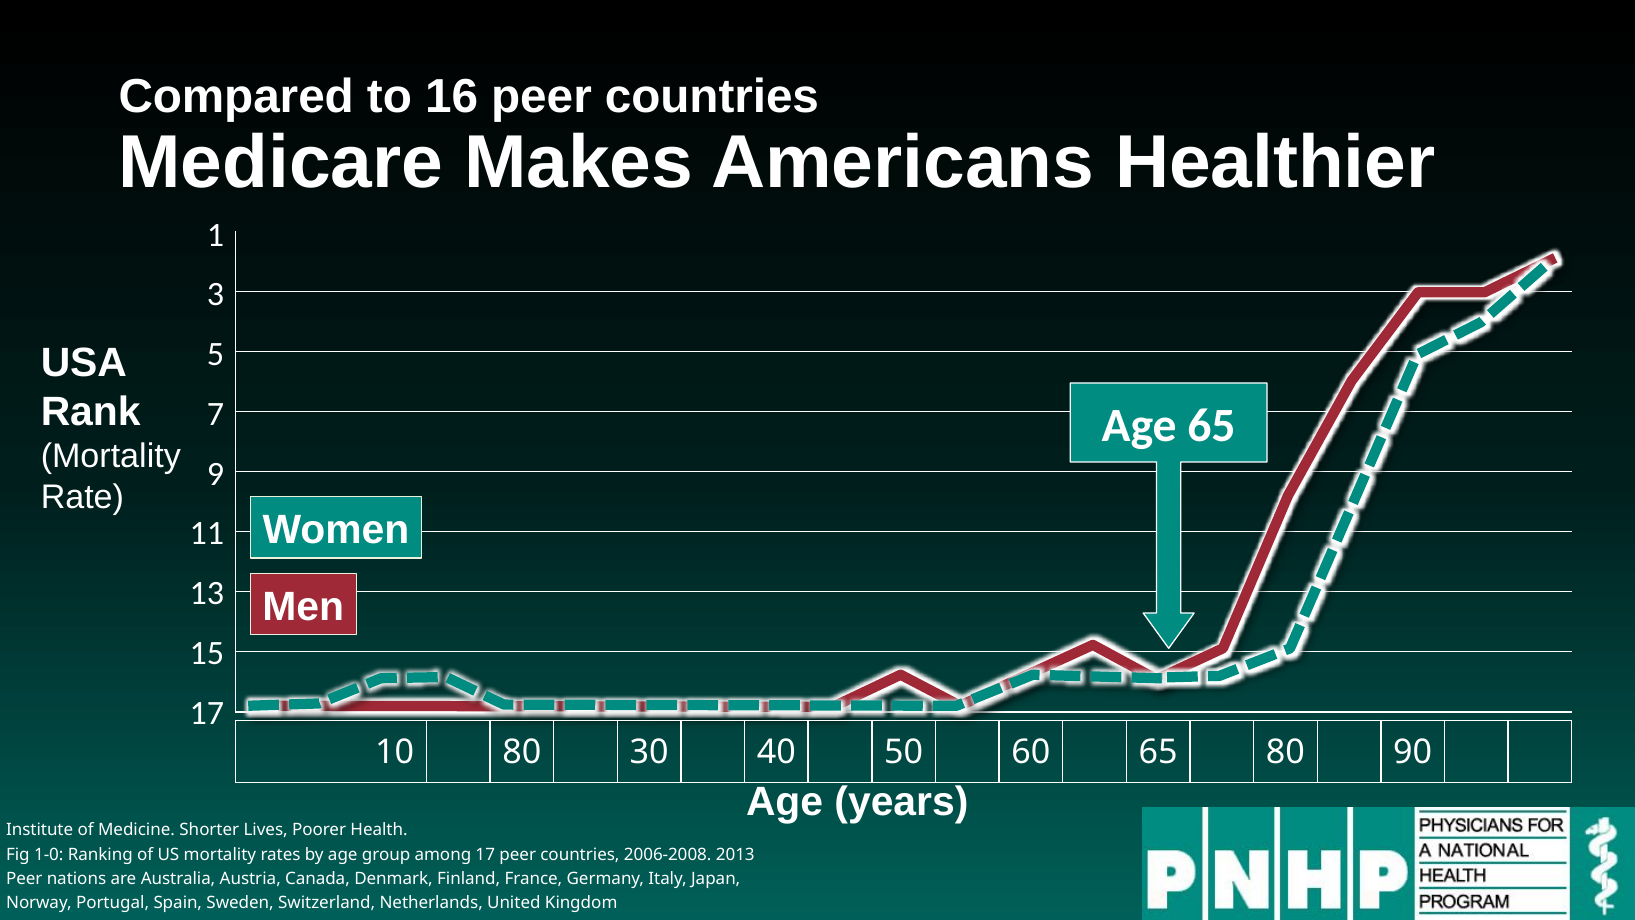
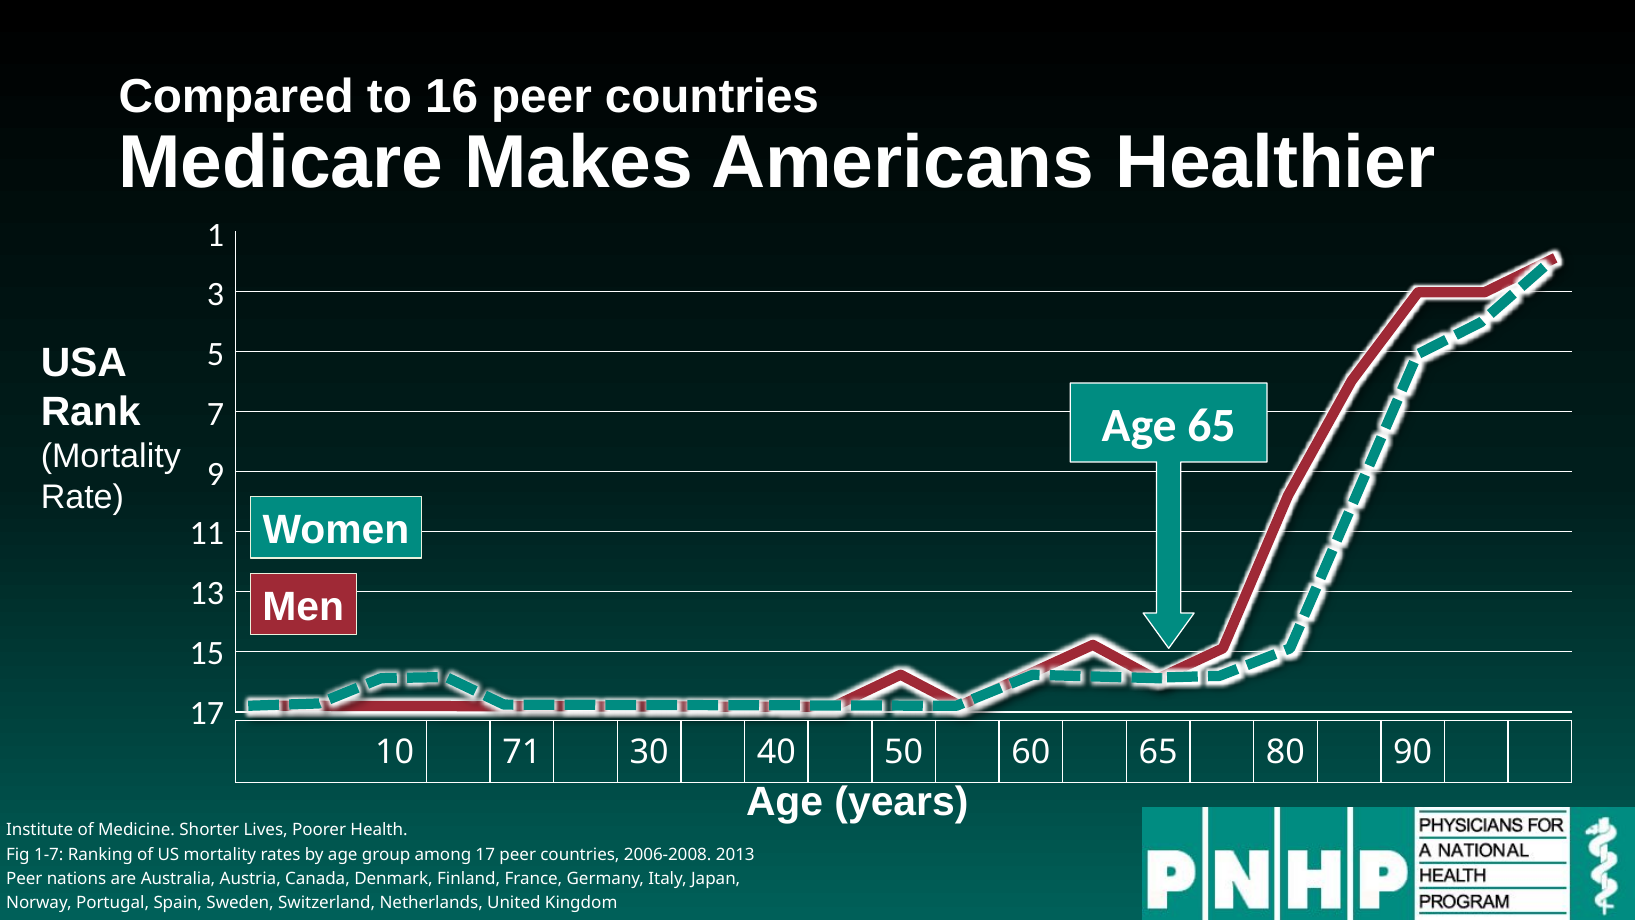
10 80: 80 -> 71 (522, 752)
1-0: 1-0 -> 1-7 (49, 854)
